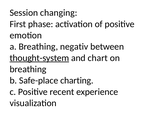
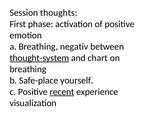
changing: changing -> thoughts (59, 13)
charting: charting -> yourself (77, 80)
recent underline: none -> present (62, 92)
